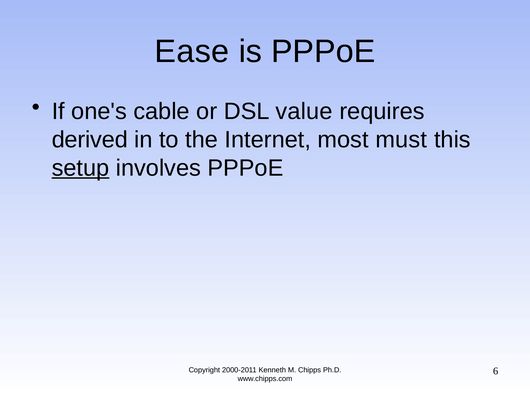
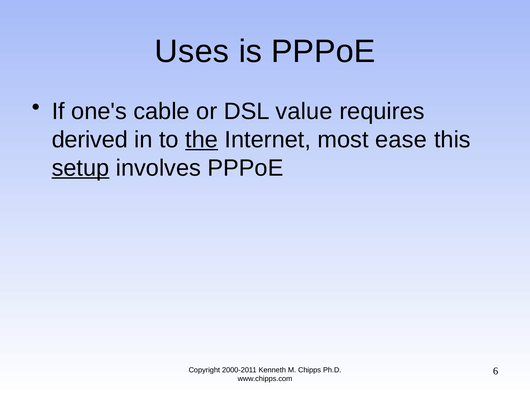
Ease: Ease -> Uses (192, 51)
the underline: none -> present (202, 139)
must: must -> ease (401, 139)
